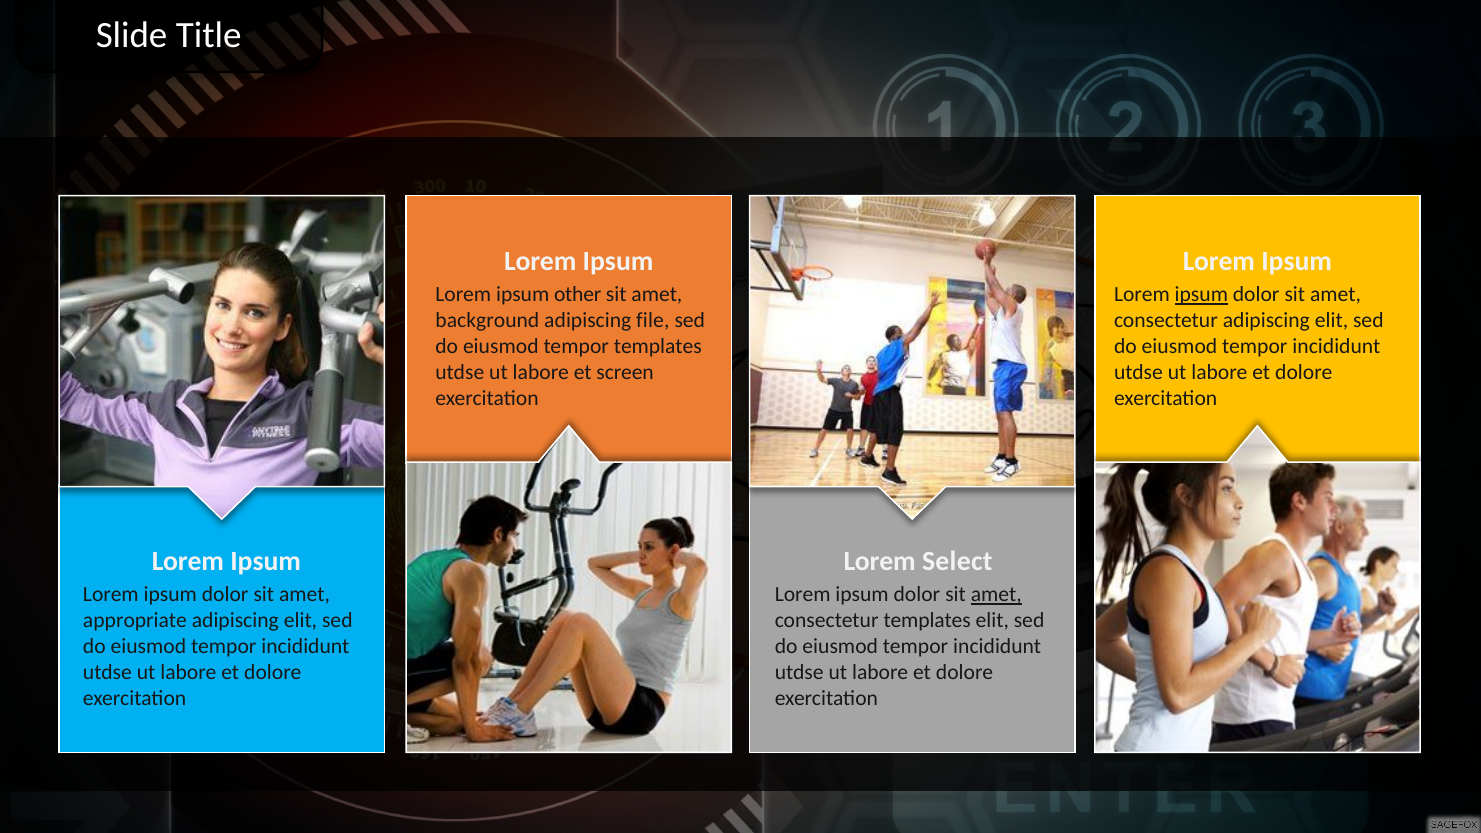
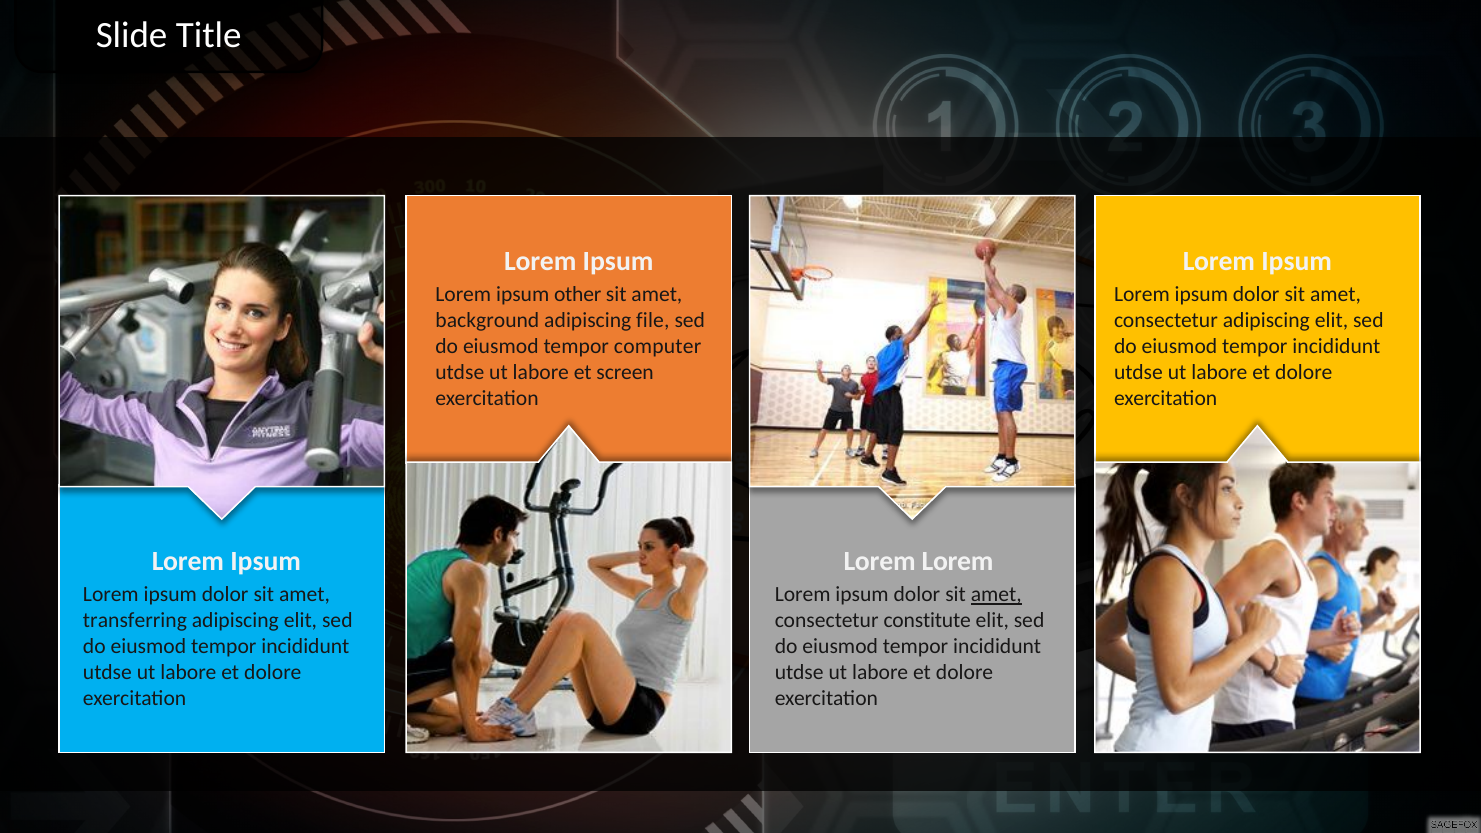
ipsum underline: present -> none (1201, 295)
tempor templates: templates -> computer (658, 347)
Select: Select -> Lorem (958, 561)
appropriate: appropriate -> transferring (135, 621)
consectetur templates: templates -> constitute (927, 621)
